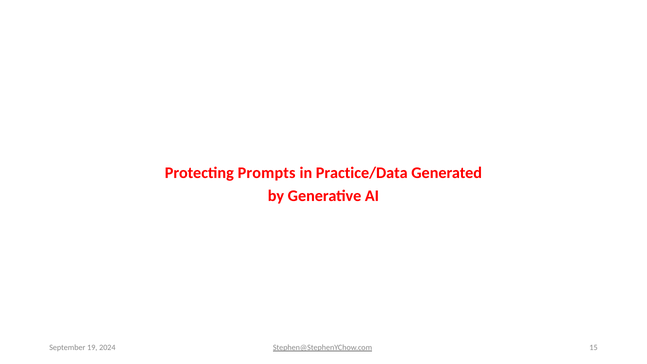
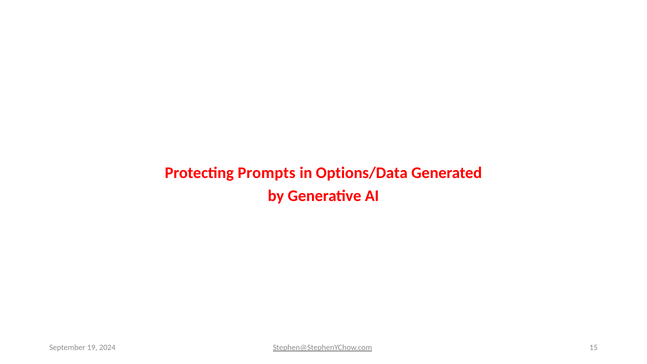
Practice/Data: Practice/Data -> Options/Data (362, 173)
